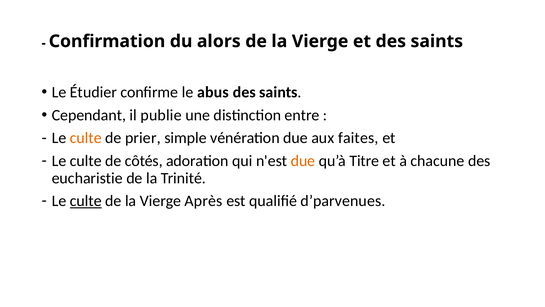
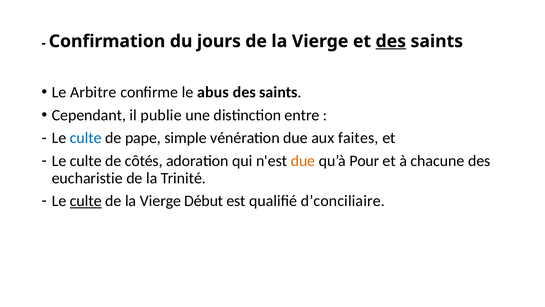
alors: alors -> jours (219, 41)
des underline: none -> present (391, 41)
Étudier: Étudier -> Arbitre (93, 92)
culte colour: orange -> blue (86, 138)
prier: prier -> pape (143, 138)
Titre: Titre -> Pour (364, 161)
Après: Après -> Début (204, 201)
d’parvenues: d’parvenues -> d’conciliaire (343, 201)
